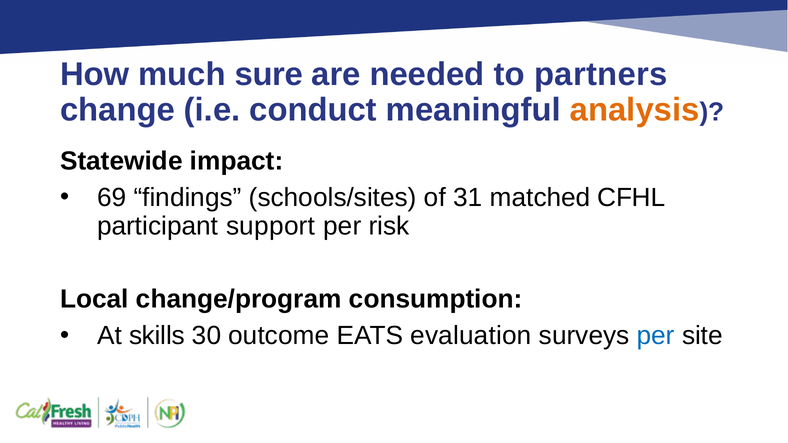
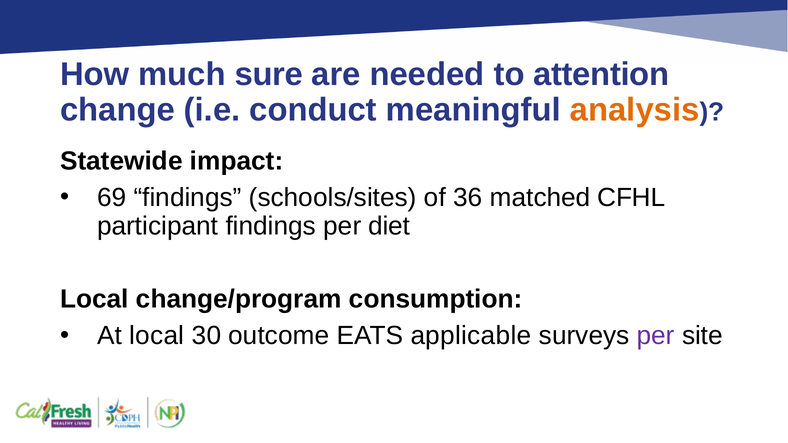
partners: partners -> attention (601, 74)
31: 31 -> 36 (468, 198)
participant support: support -> findings (271, 226)
risk: risk -> diet (389, 226)
At skills: skills -> local (157, 336)
evaluation: evaluation -> applicable (471, 336)
per colour: blue -> purple (656, 336)
